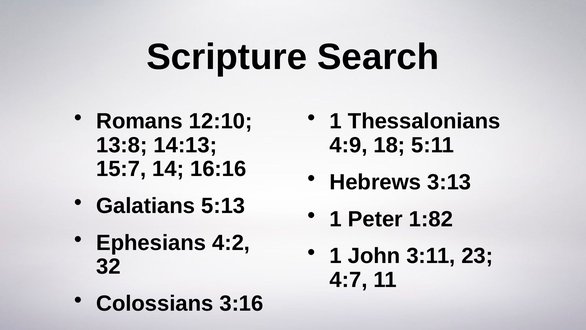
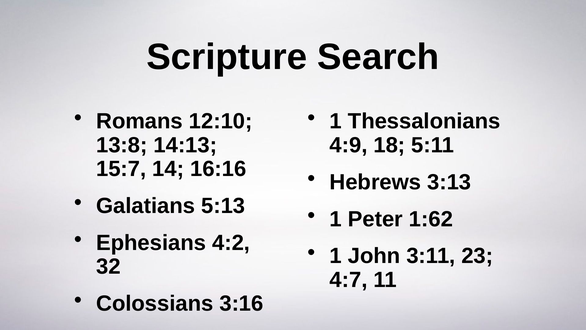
1:82: 1:82 -> 1:62 (431, 219)
